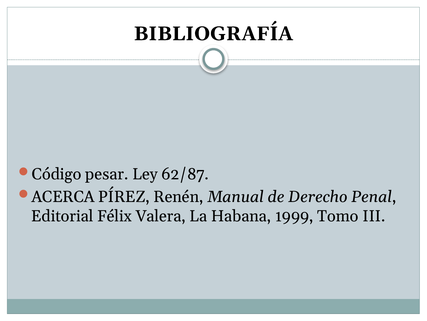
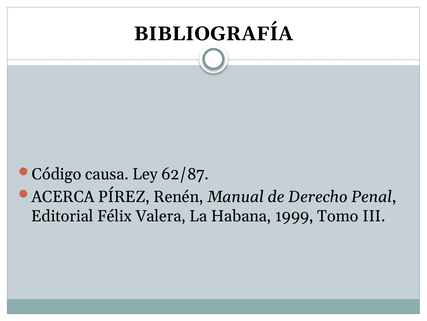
pesar: pesar -> causa (107, 174)
